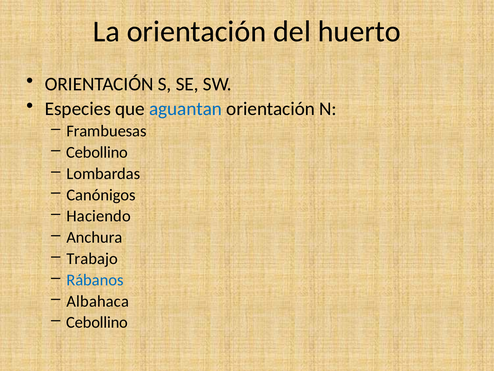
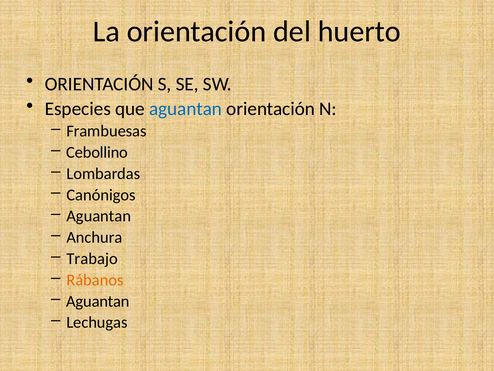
Haciendo: Haciendo -> Aguantan (99, 216)
Rábanos colour: blue -> orange (95, 280)
Albahaca: Albahaca -> Aguantan (98, 301)
Cebollino: Cebollino -> Lechugas (97, 322)
